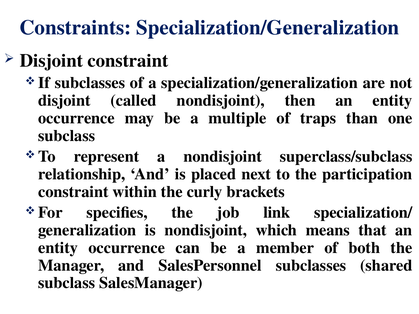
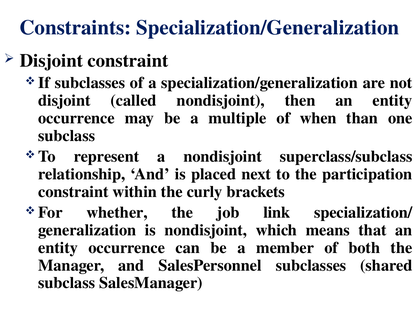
traps: traps -> when (318, 118)
speciﬁes: speciﬁes -> whether (117, 213)
